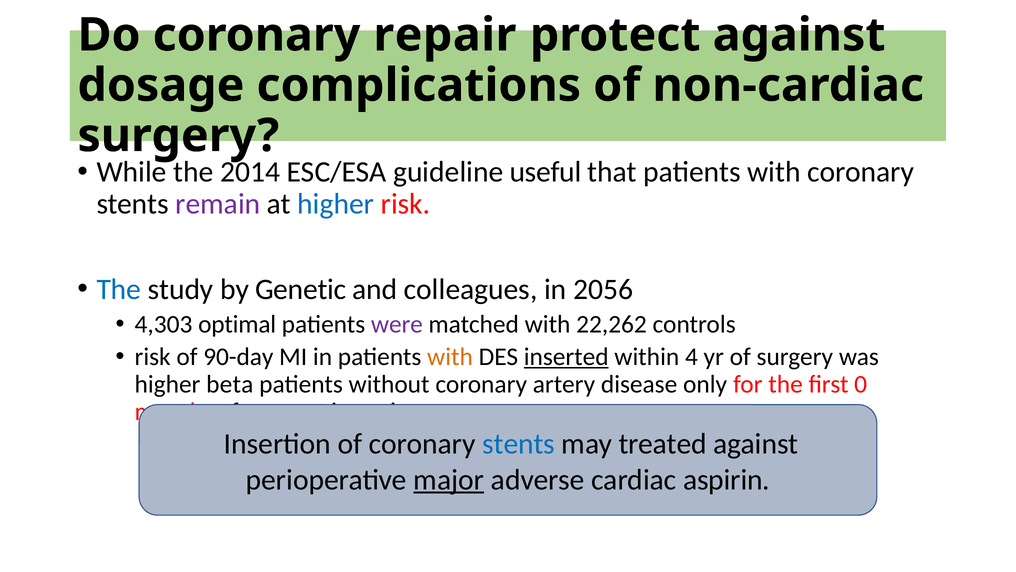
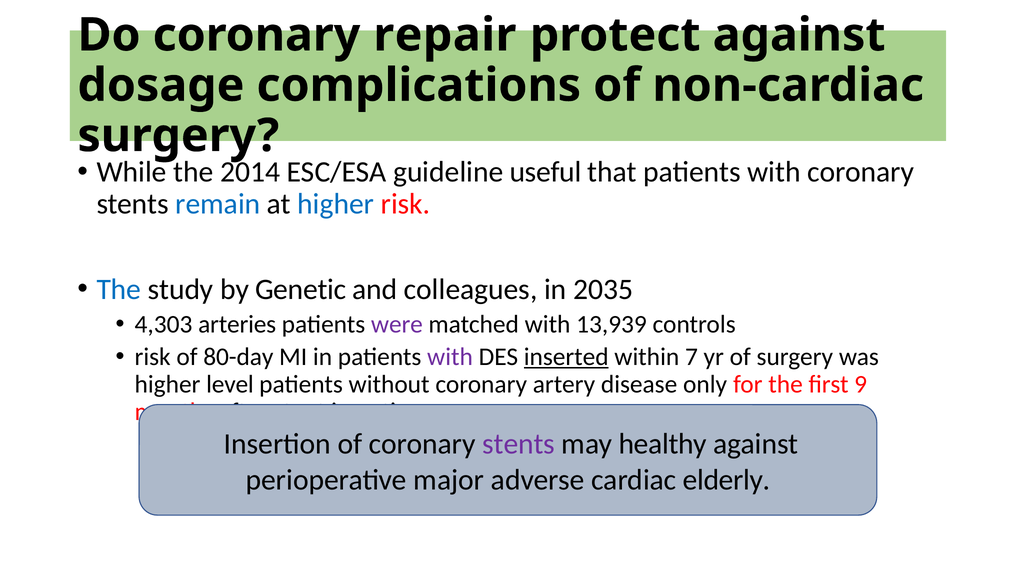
remain colour: purple -> blue (218, 204)
2056: 2056 -> 2035 (603, 289)
optimal: optimal -> arteries (237, 324)
22,262: 22,262 -> 13,939 (612, 324)
90-day: 90-day -> 80-day (238, 357)
with colour: orange -> purple (450, 357)
4: 4 -> 7 (691, 357)
beta: beta -> level (230, 384)
0: 0 -> 9 (861, 384)
stents colour: blue -> purple (519, 444)
treated: treated -> healthy (663, 444)
major underline: present -> none (449, 479)
aspirin: aspirin -> elderly (727, 479)
